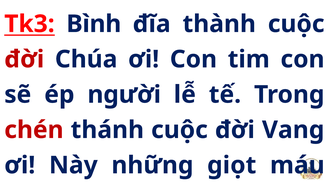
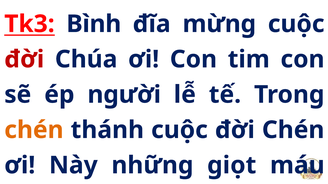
thành: thành -> mừng (219, 24)
chén colour: red -> orange (34, 130)
đời Vang: Vang -> Chén (293, 130)
